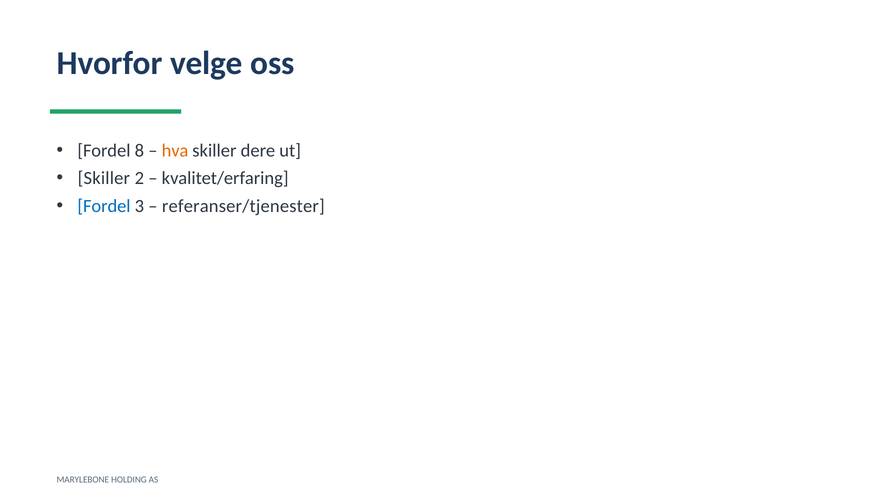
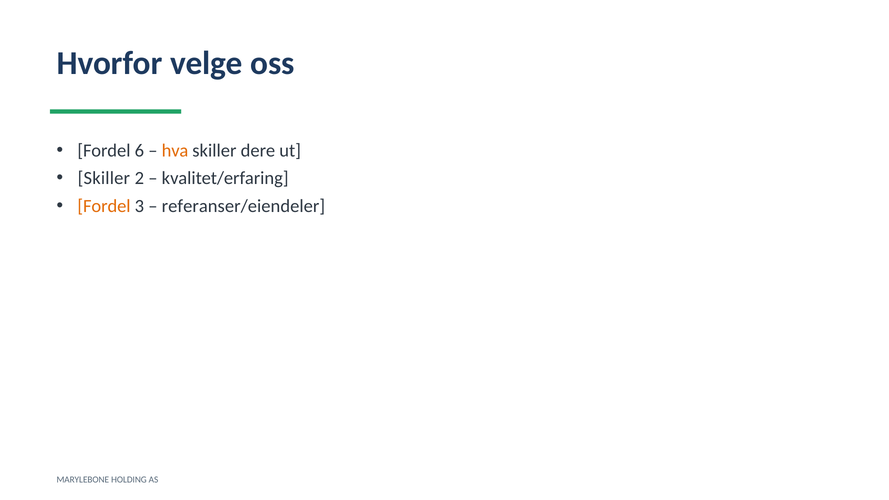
8: 8 -> 6 (139, 151)
Fordel colour: blue -> orange (104, 206)
referanser/tjenester: referanser/tjenester -> referanser/eiendeler (243, 206)
